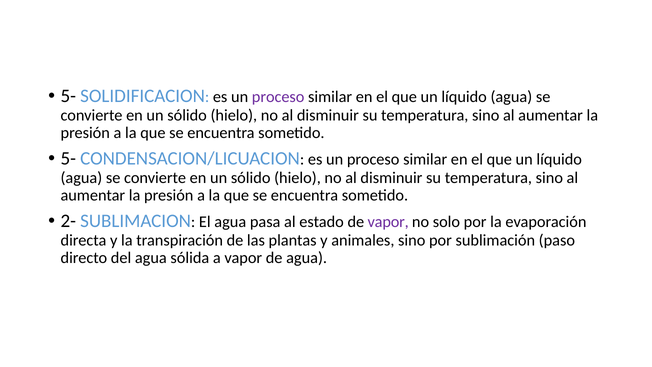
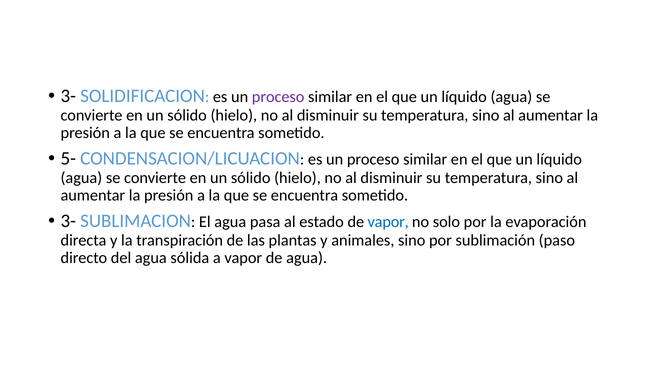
5-: 5- -> 3- (68, 96)
2-: 2- -> 3- (68, 221)
vapor colour: purple -> blue (388, 222)
